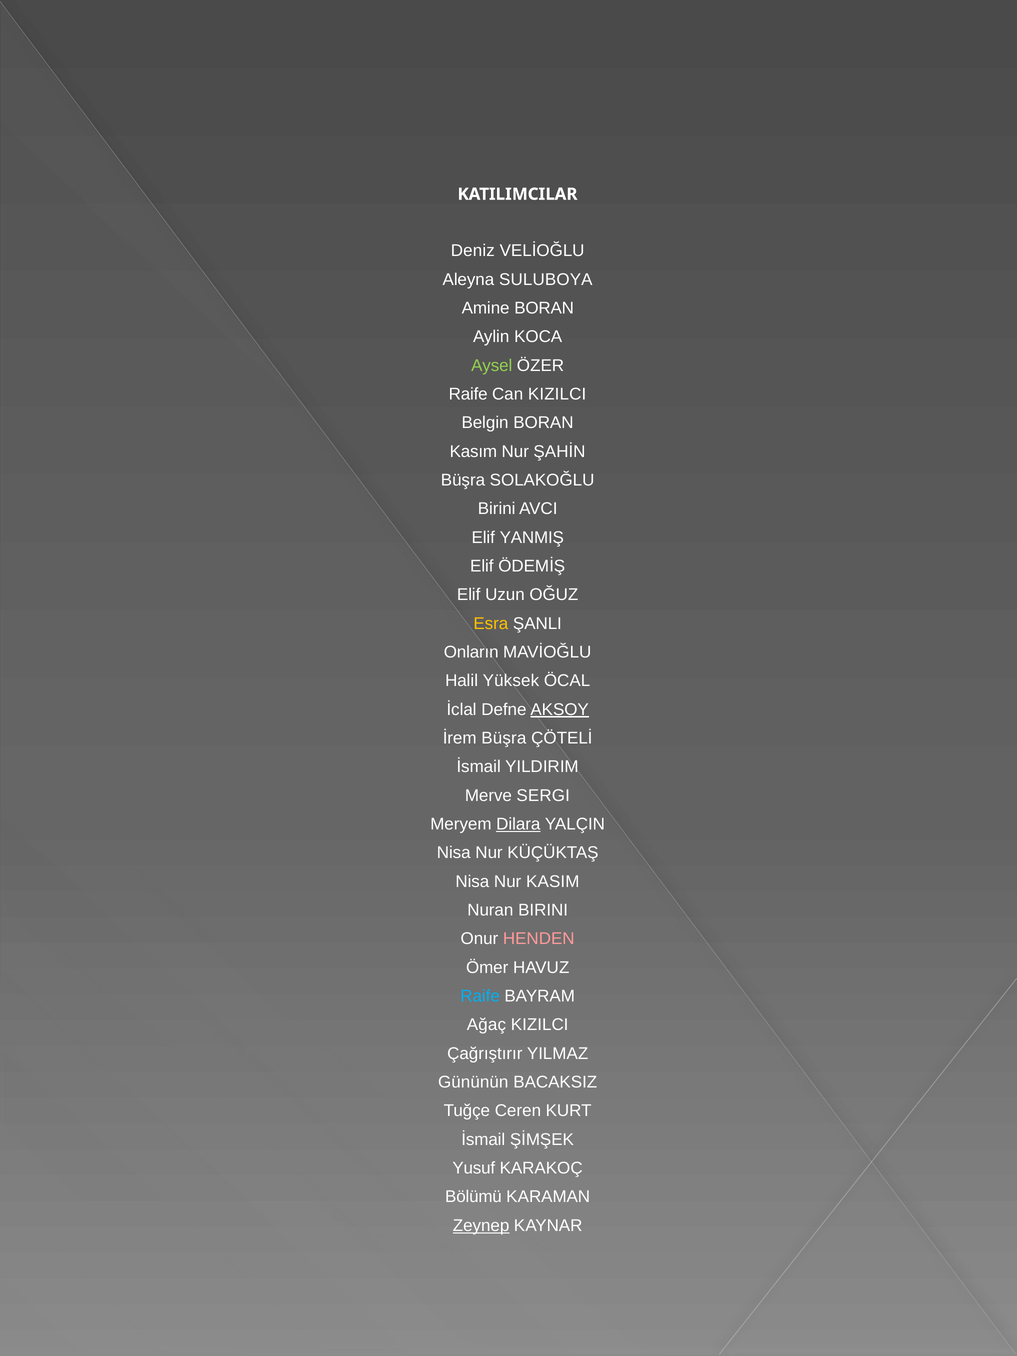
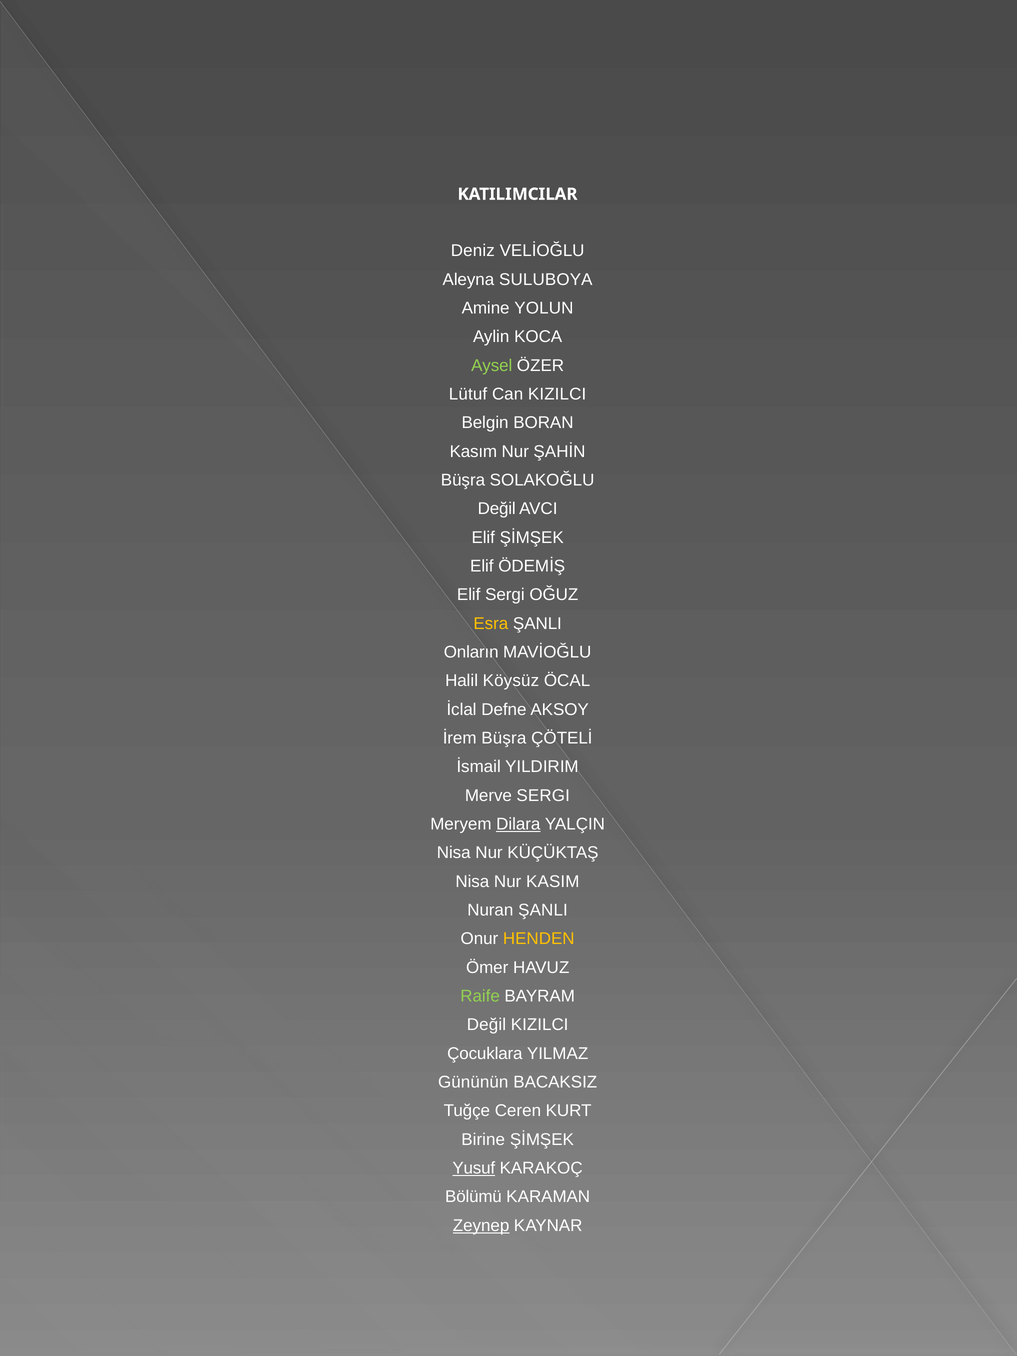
Amine BORAN: BORAN -> YOLUN (544, 308)
Raife: Raife -> Lütuf (468, 394)
Birini: Birini -> Değil (497, 509)
Elif YANMIŞ: YANMIŞ -> ŞİMŞEK (532, 537)
Elif Uzun: Uzun -> Sergi (505, 595)
Yüksek: Yüksek -> Köysüz (511, 681)
AKSOY underline: present -> none (560, 709)
Nuran BIRINI: BIRINI -> ŞANLI (543, 910)
HENDEN colour: pink -> yellow (539, 939)
Raife colour: light blue -> light green (480, 996)
Ağaç: Ağaç -> Değil (486, 1025)
Çağrıştırır: Çağrıştırır -> Çocuklara (485, 1053)
İsmail: İsmail -> Birine (483, 1139)
Yusuf underline: none -> present (474, 1168)
